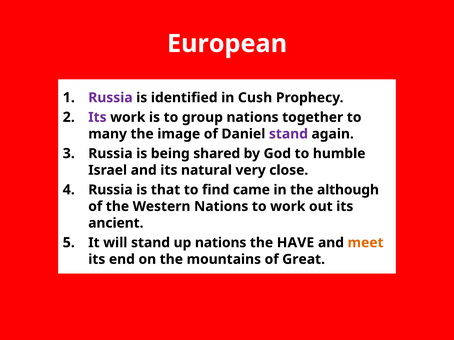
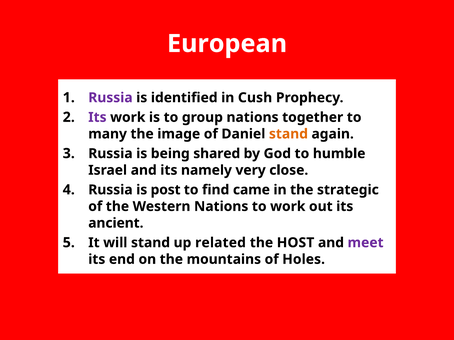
stand colour: purple -> orange (288, 134)
natural: natural -> namely (206, 170)
that: that -> post (166, 190)
although: although -> strategic (348, 190)
up nations: nations -> related (221, 243)
HAVE: HAVE -> HOST (296, 243)
meet colour: orange -> purple (366, 243)
Great: Great -> Holes (304, 260)
